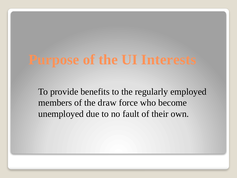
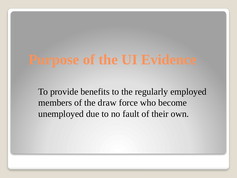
Interests: Interests -> Evidence (169, 60)
